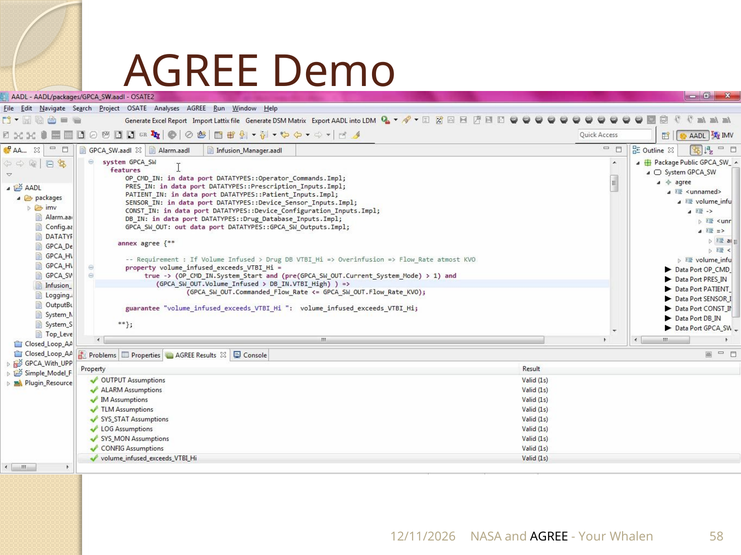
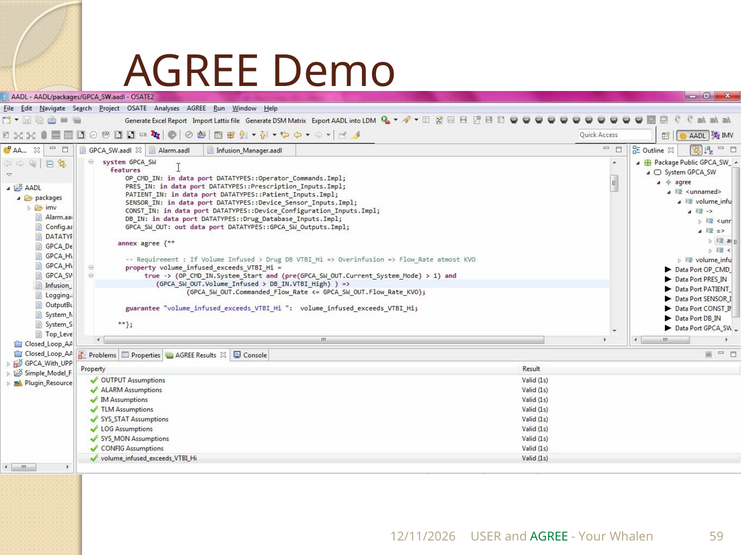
NASA: NASA -> USER (486, 537)
AGREE colour: black -> green (549, 537)
58: 58 -> 59 (717, 537)
